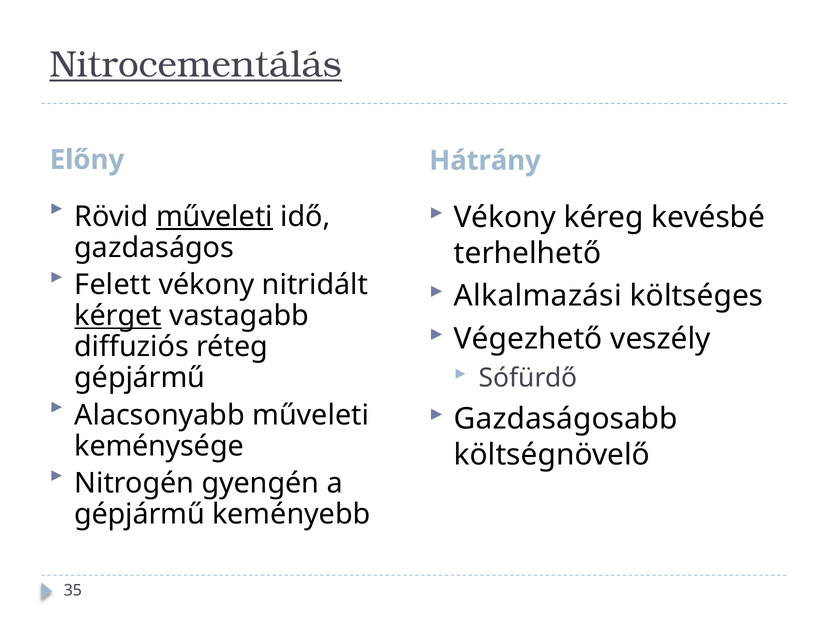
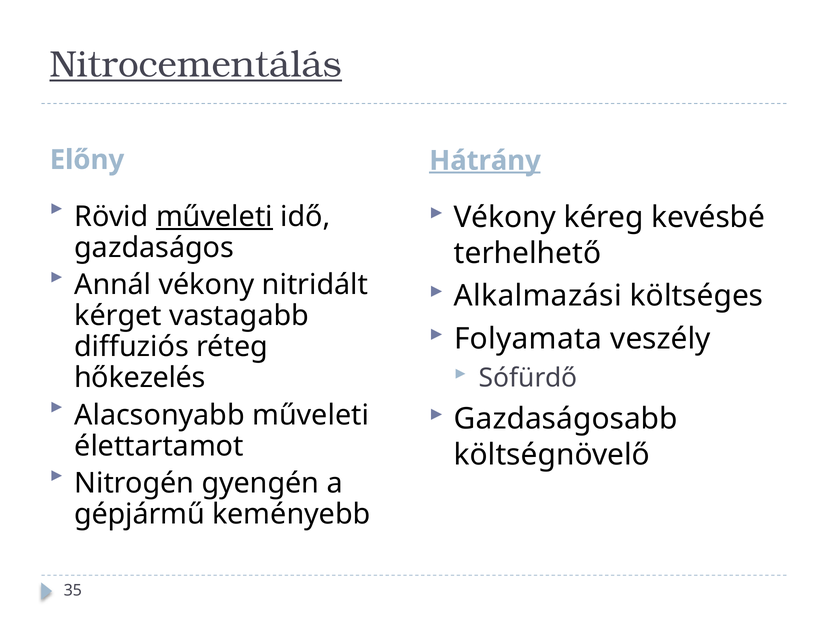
Hátrány underline: none -> present (485, 161)
Felett: Felett -> Annál (113, 285)
kérget underline: present -> none (118, 316)
Végezhető: Végezhető -> Folyamata (528, 339)
gépjármű: gépjármű -> hőkezelés (140, 378)
keménysége: keménysége -> élettartamot (159, 446)
